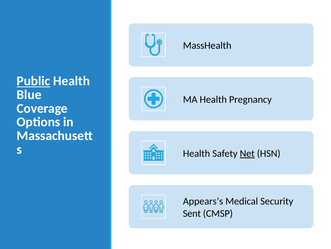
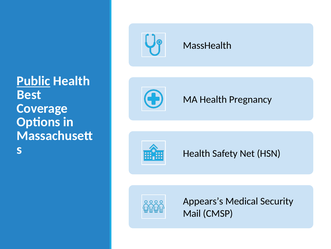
Blue: Blue -> Best (29, 94)
Net underline: present -> none (247, 153)
Sent: Sent -> Mail (192, 213)
